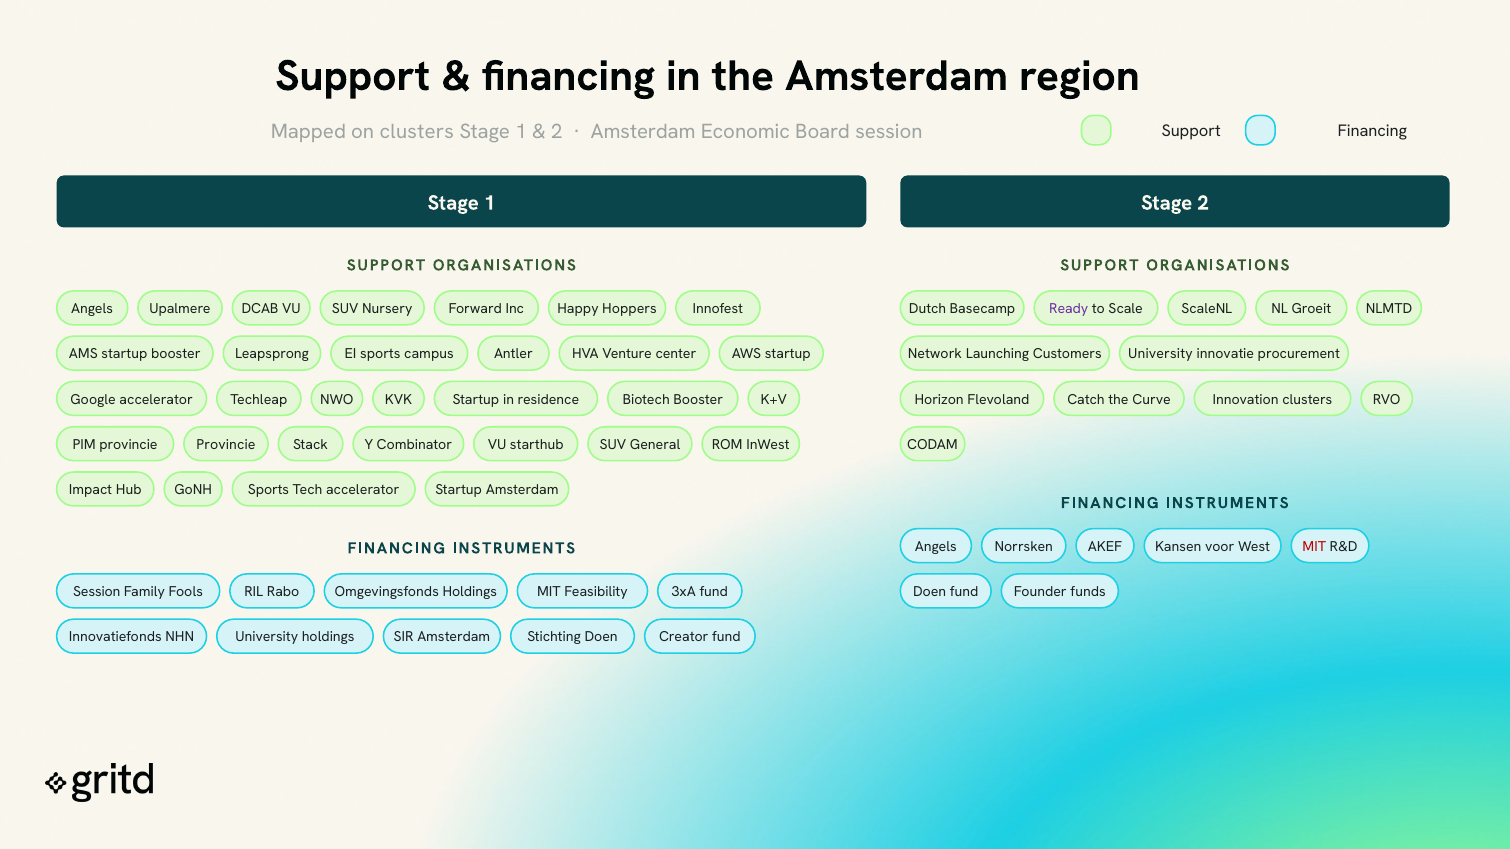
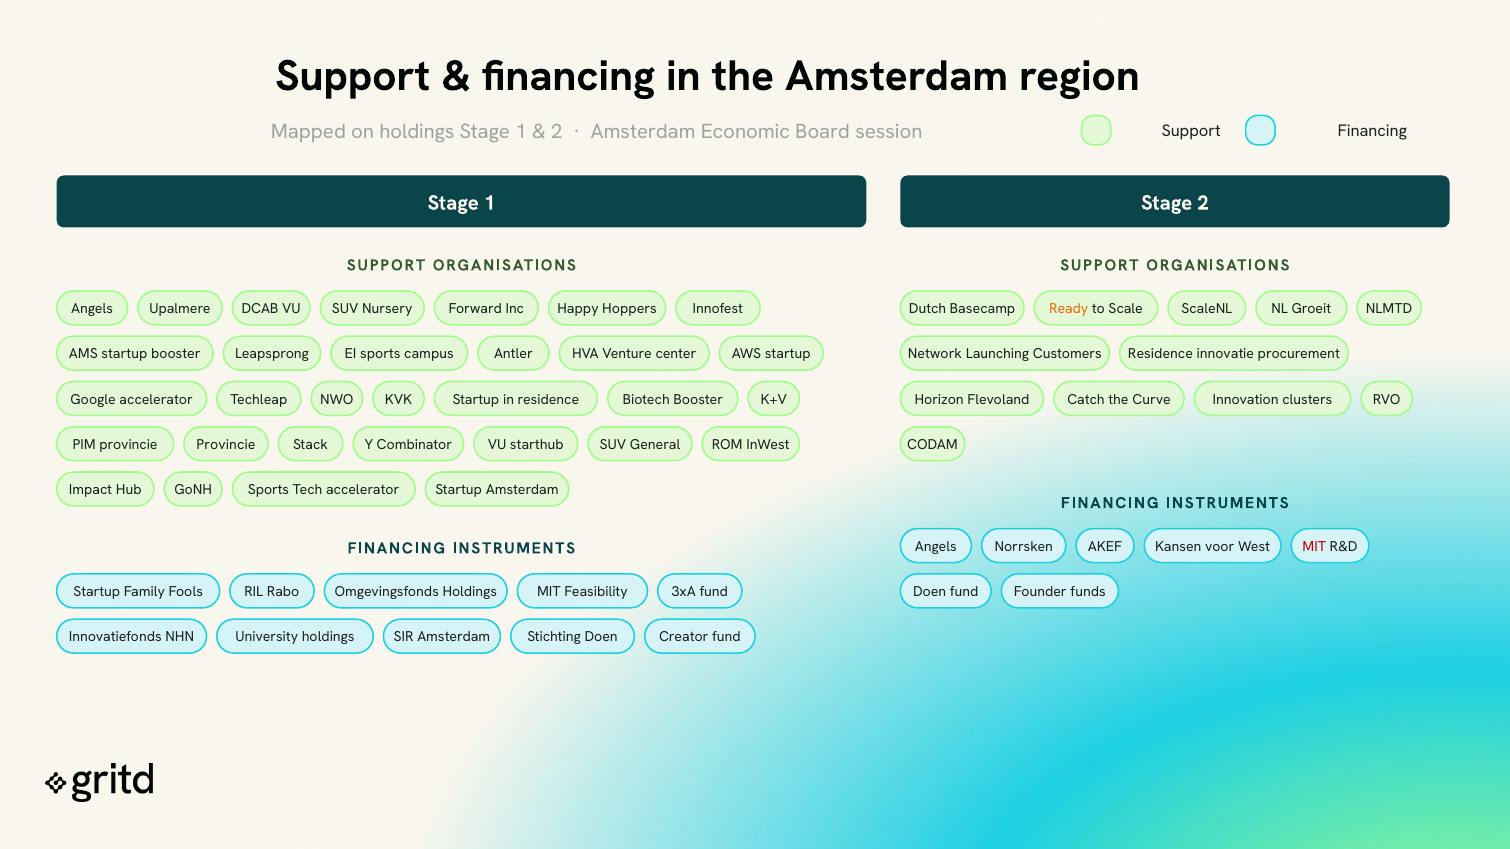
on clusters: clusters -> holdings (417, 132)
Ready colour: purple -> orange (1069, 309)
Customers University: University -> Residence (1161, 354)
Session: Session -> Startup (97, 592)
